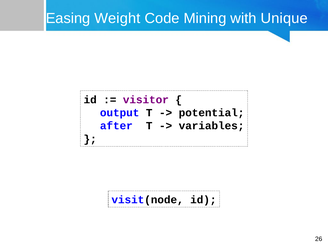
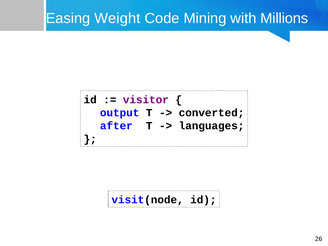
Unique: Unique -> Millions (284, 18)
potential: potential -> converted (212, 113)
variables: variables -> languages (212, 126)
